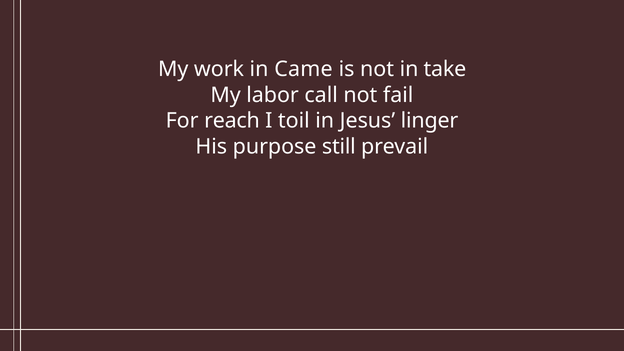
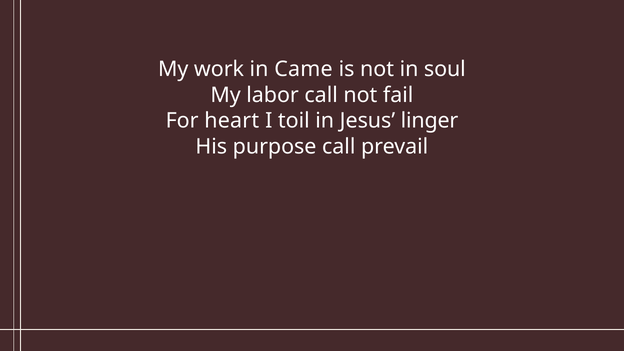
take: take -> soul (445, 69)
reach: reach -> heart (232, 121)
purpose still: still -> call (339, 147)
